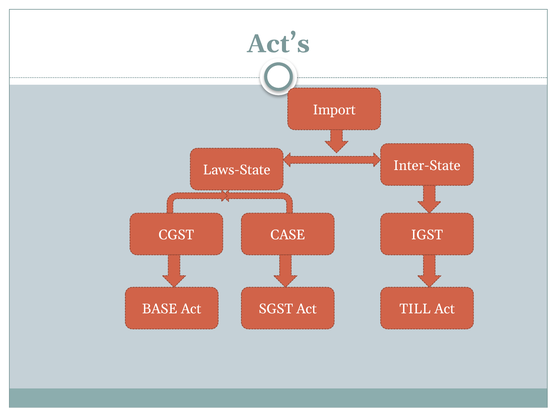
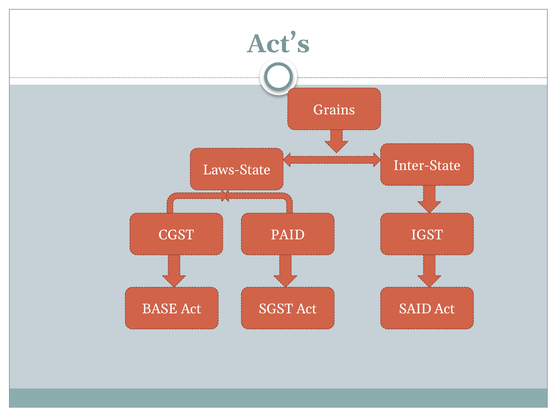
Import: Import -> Grains (334, 110)
CASE: CASE -> PAID (288, 235)
TILL: TILL -> SAID (415, 310)
